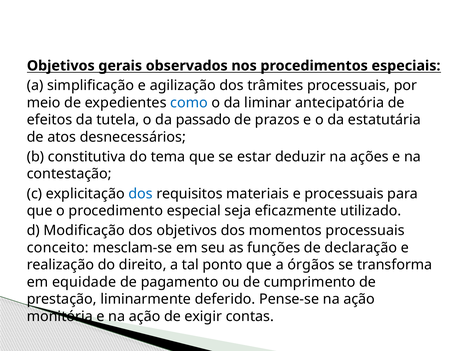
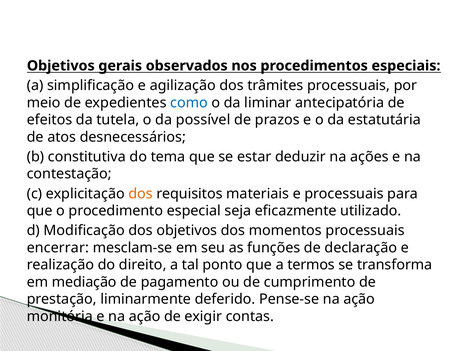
passado: passado -> possível (203, 120)
dos colour: blue -> orange (141, 194)
conceito: conceito -> encerrar (58, 248)
órgãos: órgãos -> termos (311, 265)
equidade: equidade -> mediação (84, 283)
